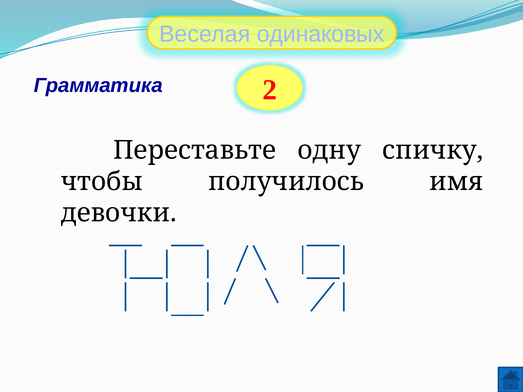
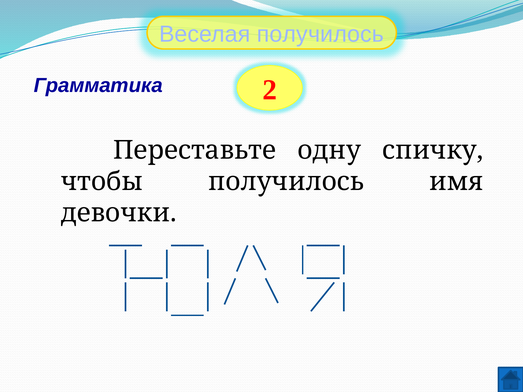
Веселая одинаковых: одинаковых -> получилось (320, 34)
